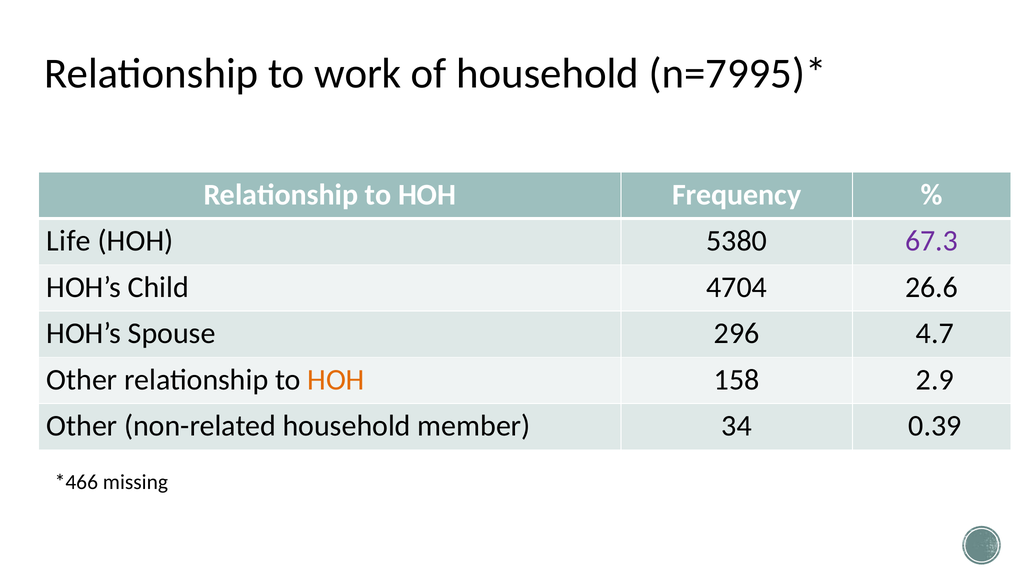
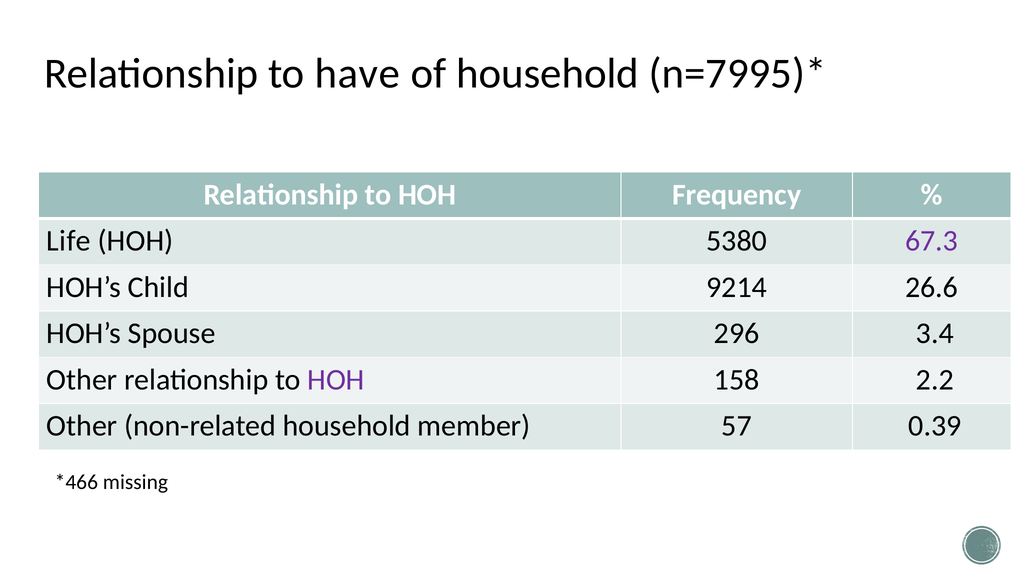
work: work -> have (357, 73)
4704: 4704 -> 9214 (737, 287)
4.7: 4.7 -> 3.4 (935, 333)
HOH colour: orange -> purple (336, 380)
2.9: 2.9 -> 2.2 (935, 380)
34: 34 -> 57 (737, 426)
